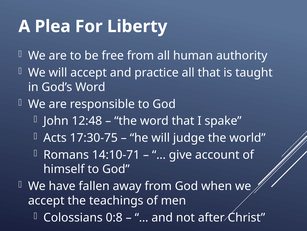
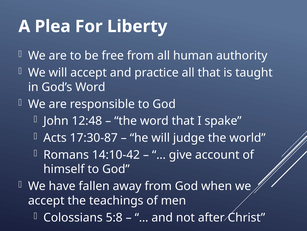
17:30-75: 17:30-75 -> 17:30-87 (94, 138)
14:10-71: 14:10-71 -> 14:10-42 (116, 154)
0:8: 0:8 -> 5:8 (114, 217)
